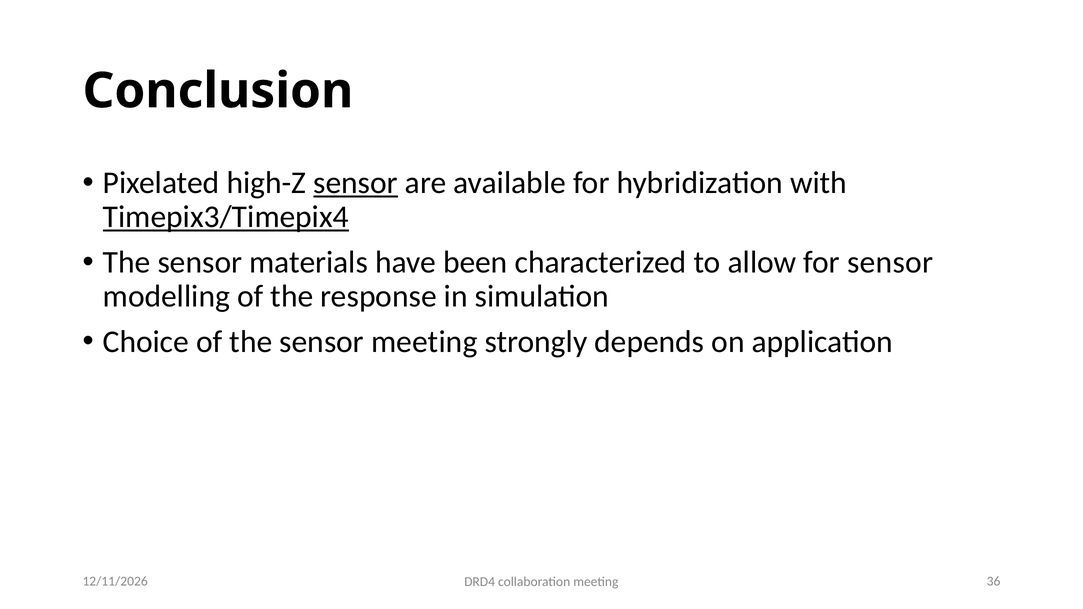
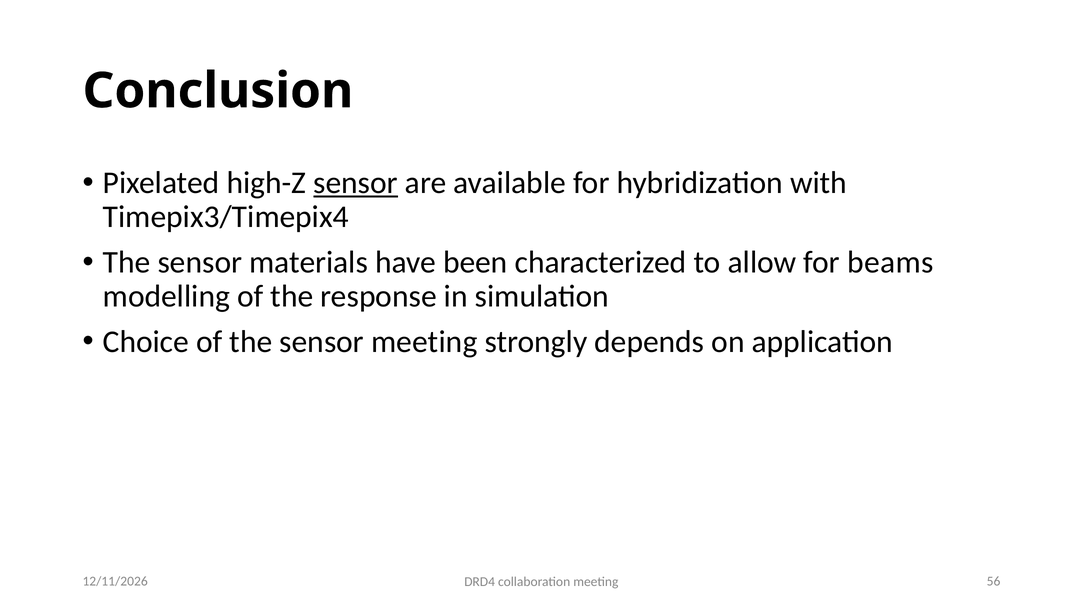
Timepix3/Timepix4 underline: present -> none (226, 217)
for sensor: sensor -> beams (890, 262)
36: 36 -> 56 (994, 582)
